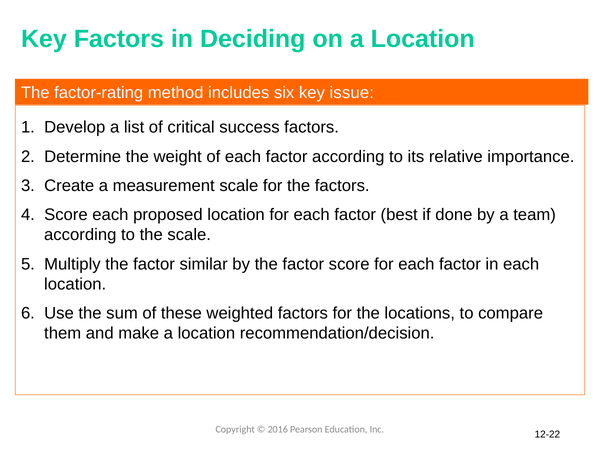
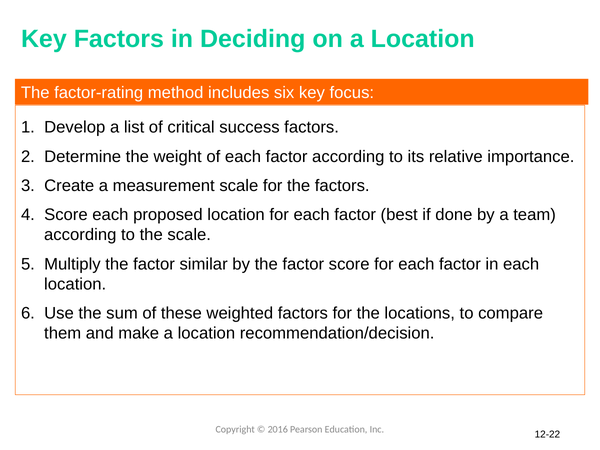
issue: issue -> focus (352, 93)
